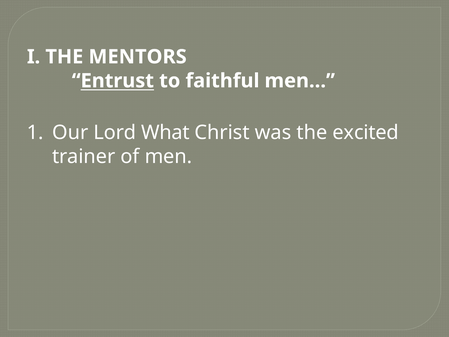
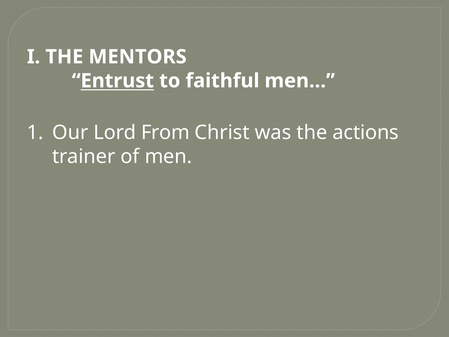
What: What -> From (165, 132)
excited: excited -> actions (366, 132)
